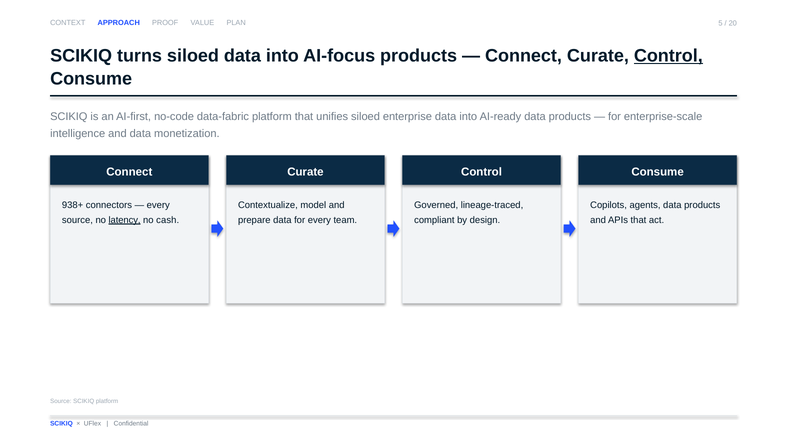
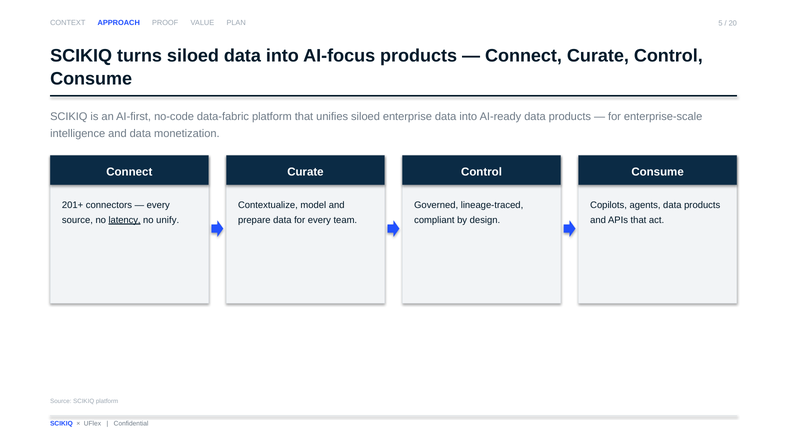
Control underline: present -> none (668, 56)
938+: 938+ -> 201+ (73, 205)
cash: cash -> unify (168, 220)
